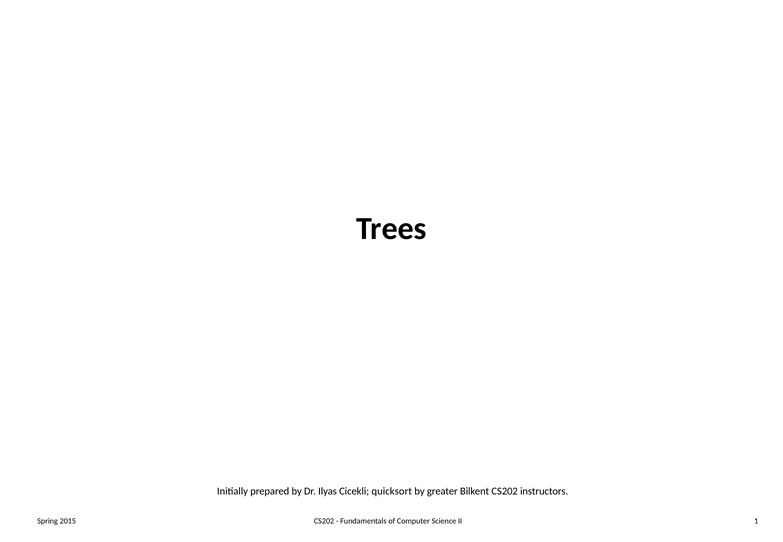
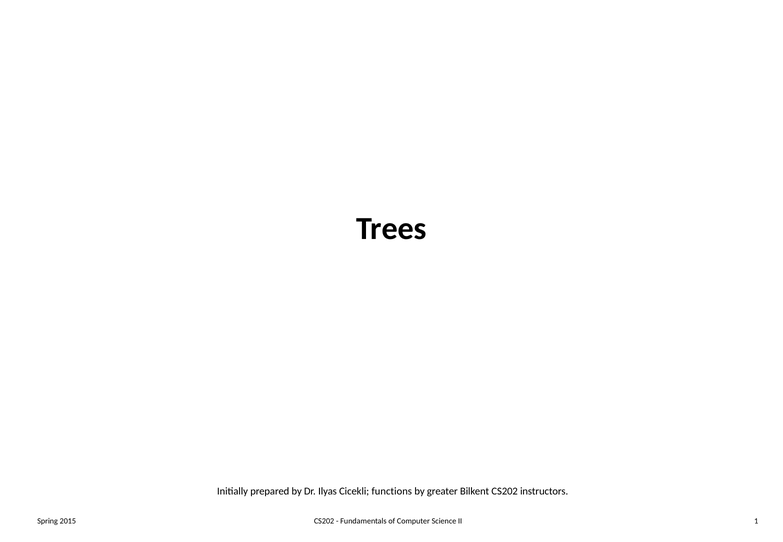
quicksort: quicksort -> functions (392, 492)
